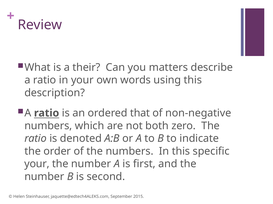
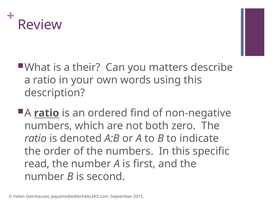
that: that -> find (140, 113)
your: your -> read (37, 164)
